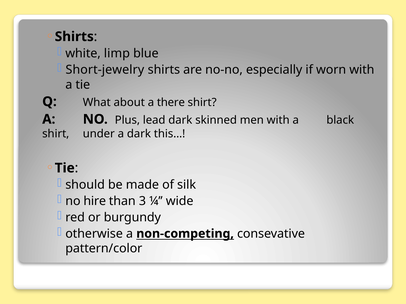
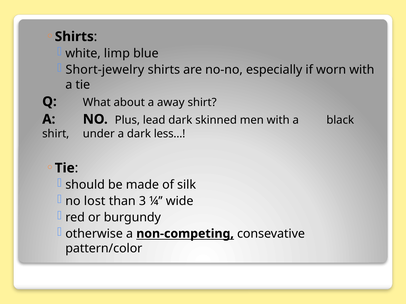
there: there -> away (171, 103)
this…: this… -> less… (170, 134)
hire: hire -> lost (95, 201)
